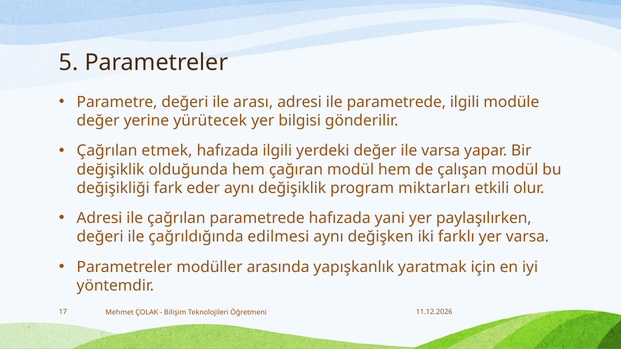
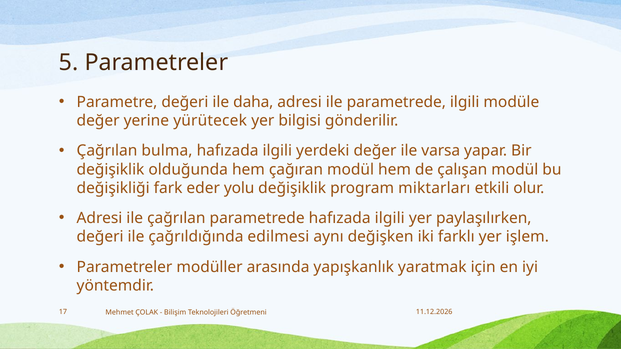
arası: arası -> daha (253, 102)
etmek: etmek -> bulma (167, 151)
eder aynı: aynı -> yolu (239, 188)
parametrede hafızada yani: yani -> ilgili (390, 218)
yer varsa: varsa -> işlem (527, 237)
